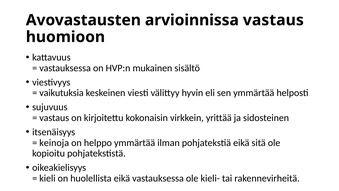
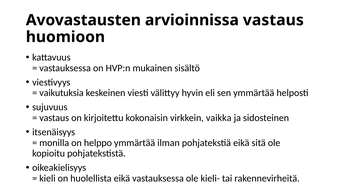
yrittää: yrittää -> vaikka (219, 118)
keinoja: keinoja -> monilla (54, 143)
